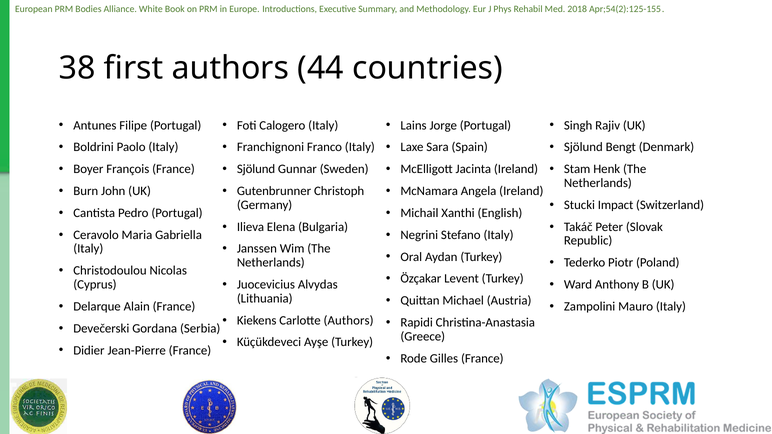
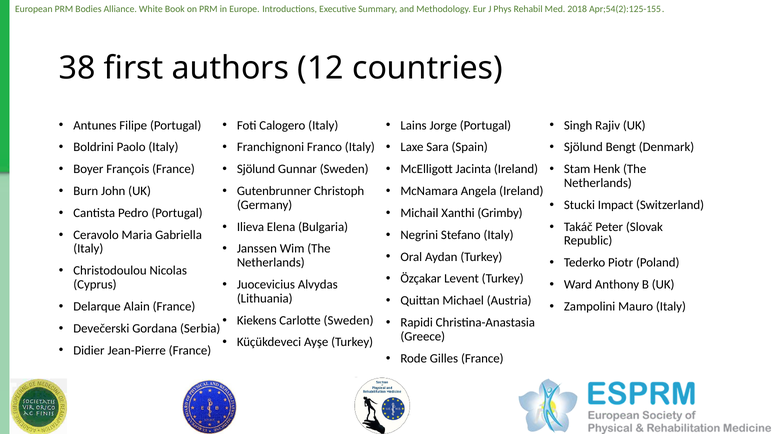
44: 44 -> 12 (321, 68)
English: English -> Grimby (500, 213)
Carlotte Authors: Authors -> Sweden (349, 320)
